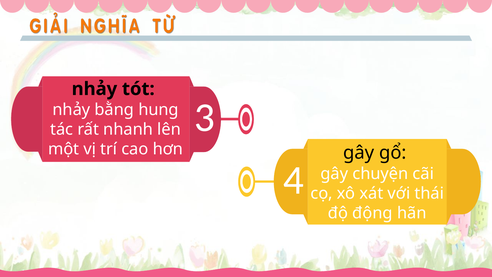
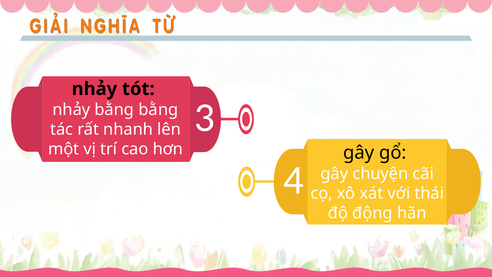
bằng hung: hung -> bằng (158, 110)
